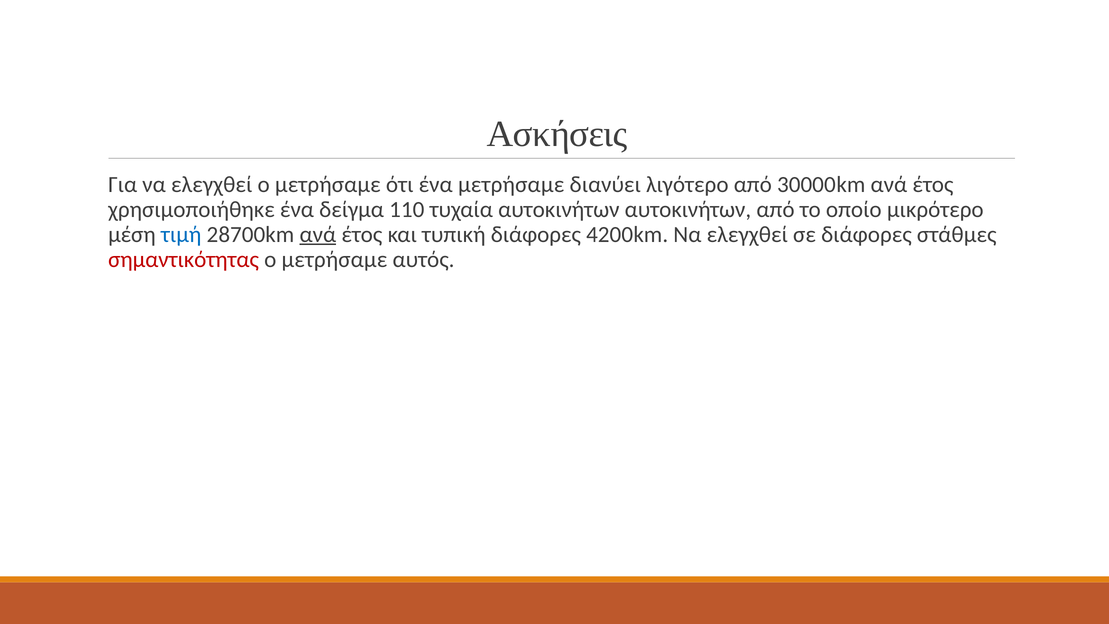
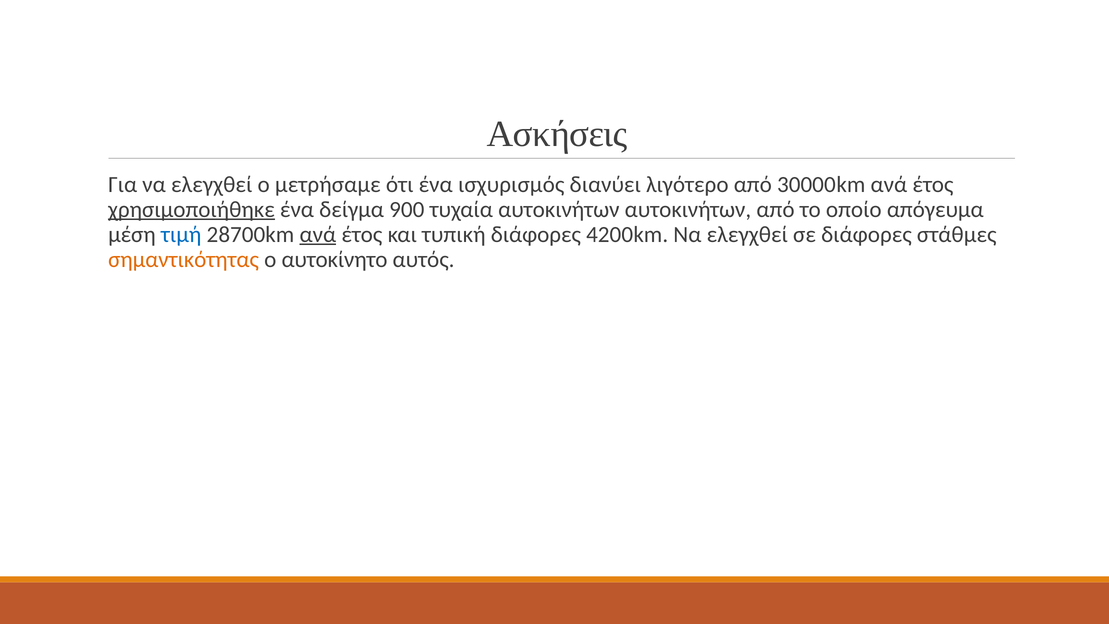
ένα μετρήσαμε: μετρήσαμε -> ισχυρισμός (511, 184)
χρησιμοποιήθηκε underline: none -> present (191, 209)
110: 110 -> 900 (407, 209)
μικρότερο: μικρότερο -> απόγευμα (935, 209)
σημαντικότητας colour: red -> orange (184, 259)
μετρήσαμε: μετρήσαμε -> αυτοκίνητο (335, 259)
